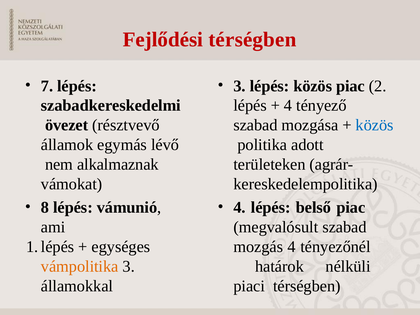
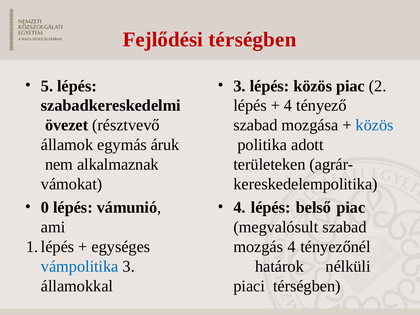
7: 7 -> 5 (47, 86)
lévő: lévő -> áruk (165, 145)
8: 8 -> 0 (45, 208)
vámpolitika colour: orange -> blue (80, 266)
